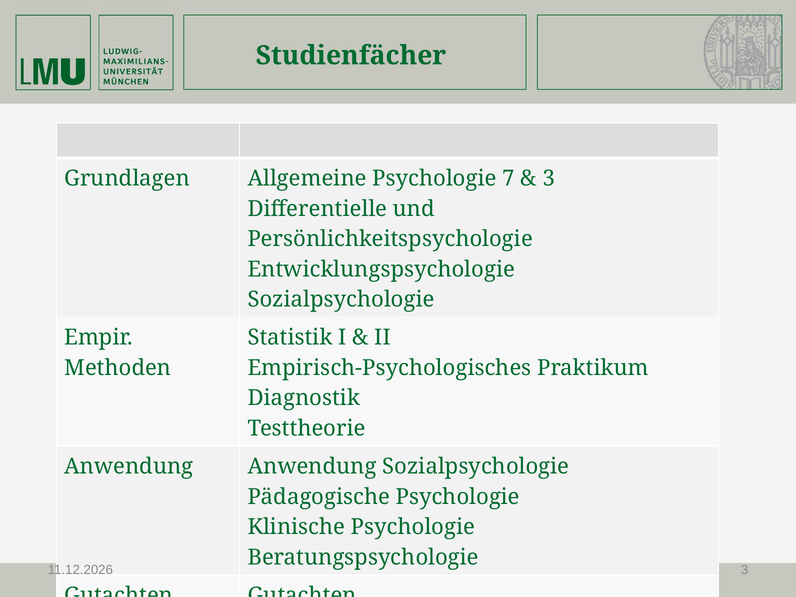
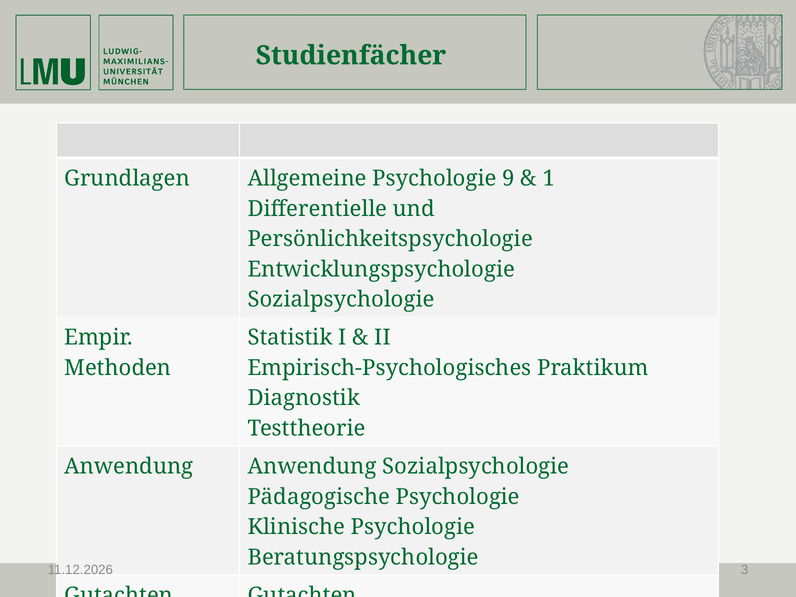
7: 7 -> 9 (508, 178)
3: 3 -> 1 (549, 178)
